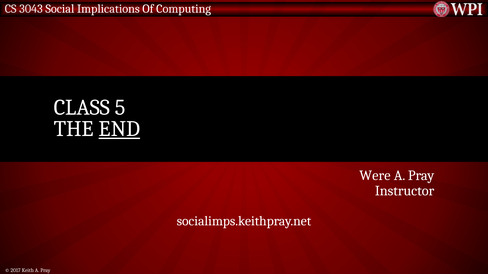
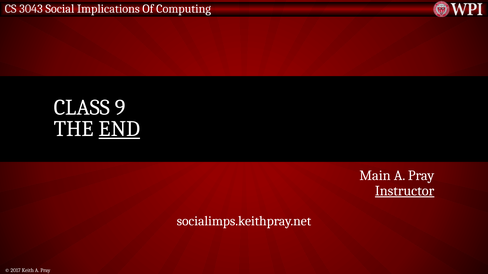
5: 5 -> 9 (120, 108)
Were: Were -> Main (375, 176)
Instructor underline: none -> present (405, 191)
